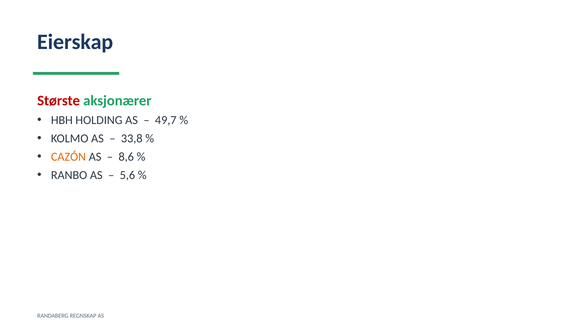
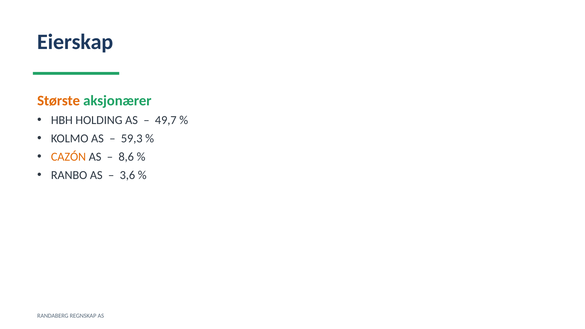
Største colour: red -> orange (59, 101)
33,8: 33,8 -> 59,3 (132, 139)
5,6: 5,6 -> 3,6 (127, 175)
